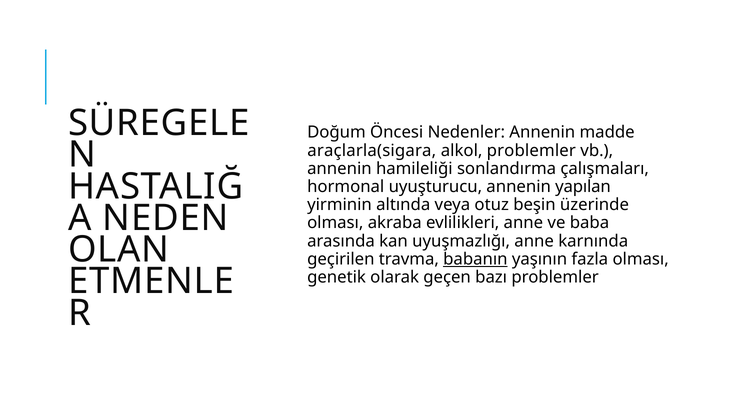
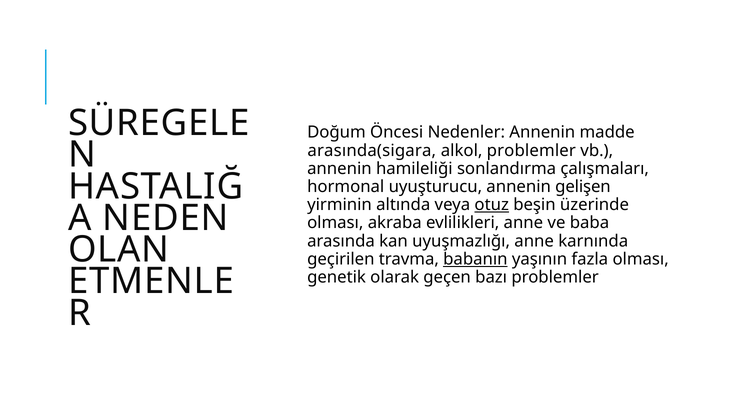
araçlarla(sigara: araçlarla(sigara -> arasında(sigara (372, 150)
yapılan: yapılan -> gelişen (583, 187)
otuz underline: none -> present (492, 205)
